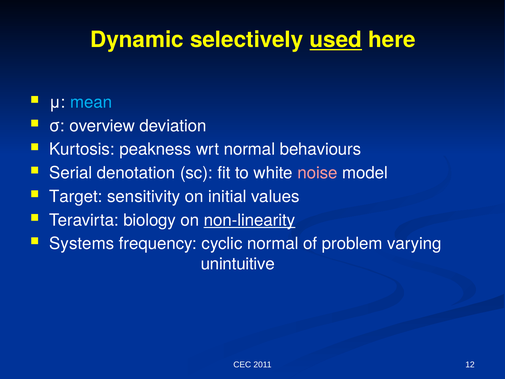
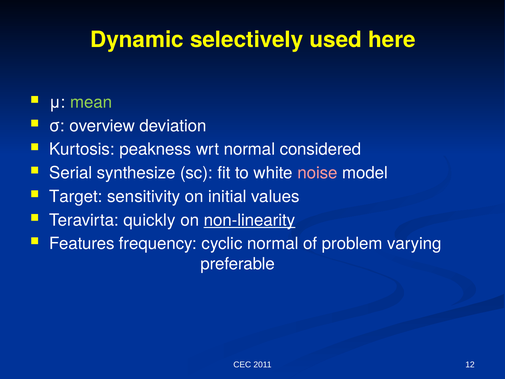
used underline: present -> none (336, 40)
mean colour: light blue -> light green (91, 102)
behaviours: behaviours -> considered (320, 149)
denotation: denotation -> synthesize (136, 173)
biology: biology -> quickly (150, 220)
Systems: Systems -> Features (82, 244)
unintuitive: unintuitive -> preferable (238, 264)
